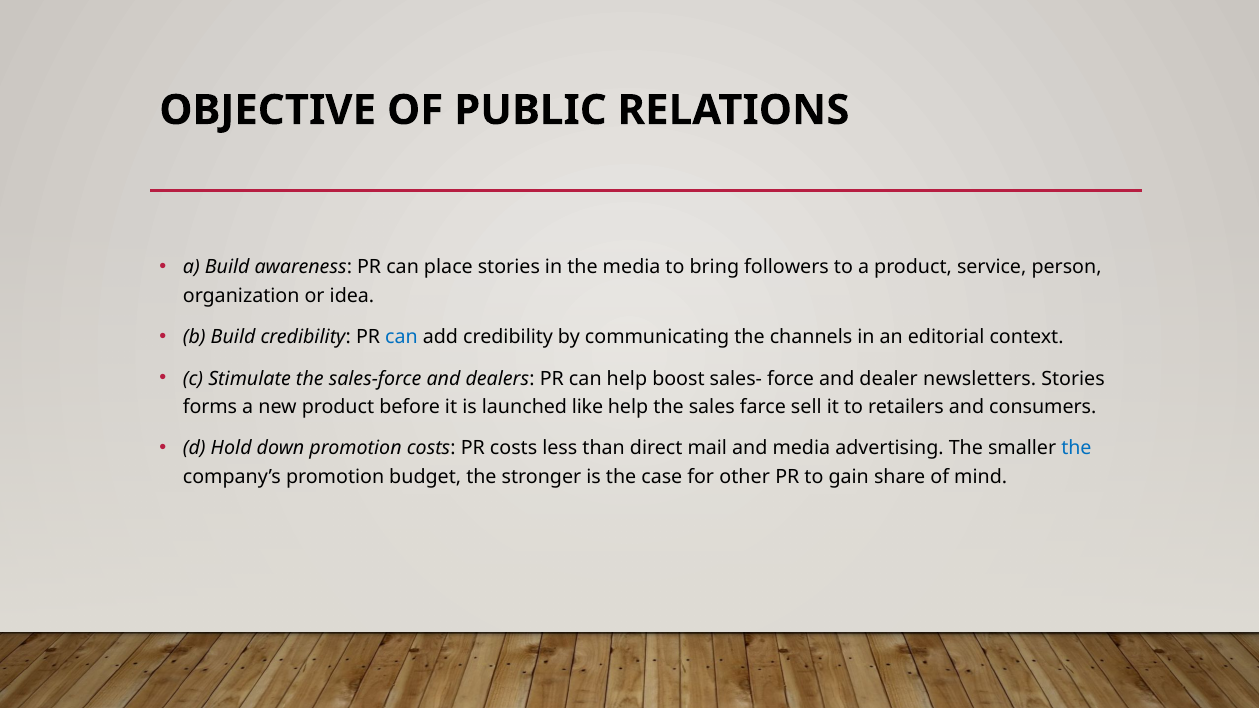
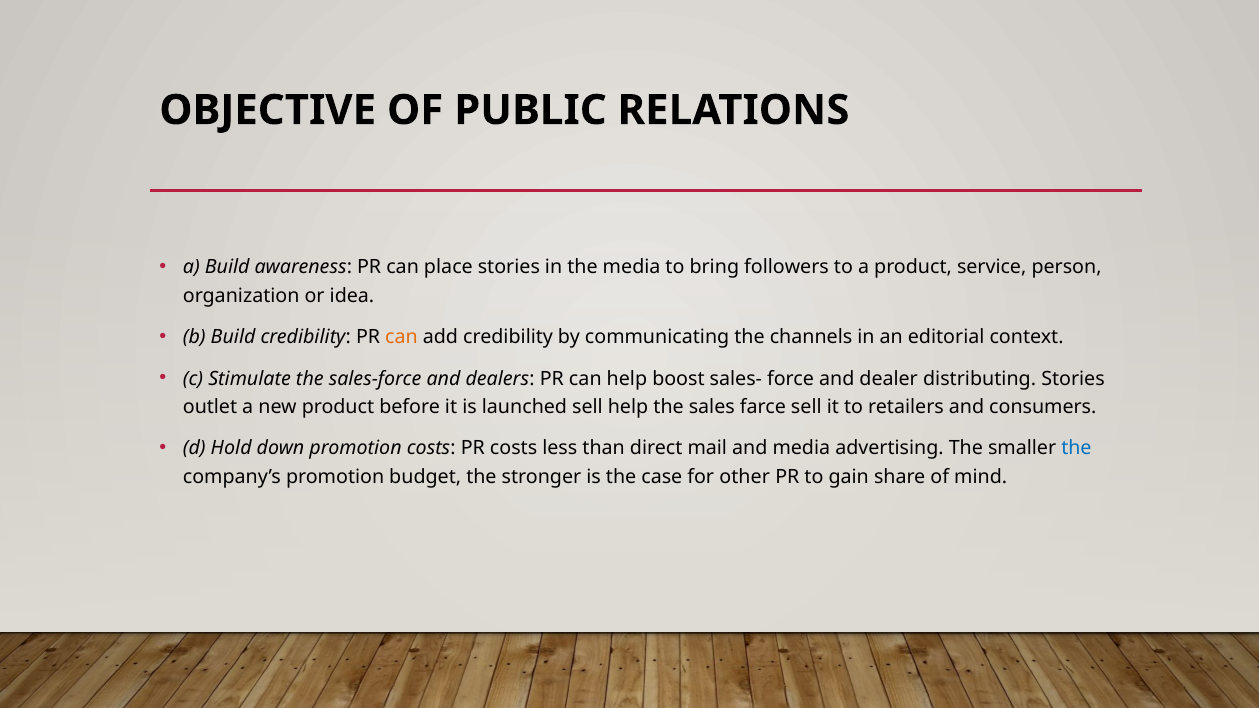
can colour: blue -> orange (401, 337)
newsletters: newsletters -> distributing (980, 379)
forms: forms -> outlet (210, 407)
launched like: like -> sell (587, 407)
